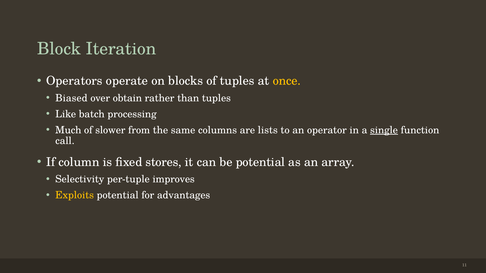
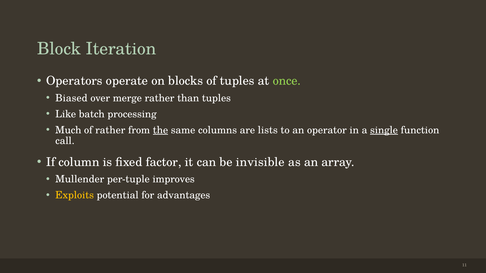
once colour: yellow -> light green (287, 81)
obtain: obtain -> merge (127, 98)
of slower: slower -> rather (110, 130)
the underline: none -> present (160, 130)
stores: stores -> factor (164, 162)
be potential: potential -> invisible (260, 162)
Selectivity: Selectivity -> Mullender (80, 179)
